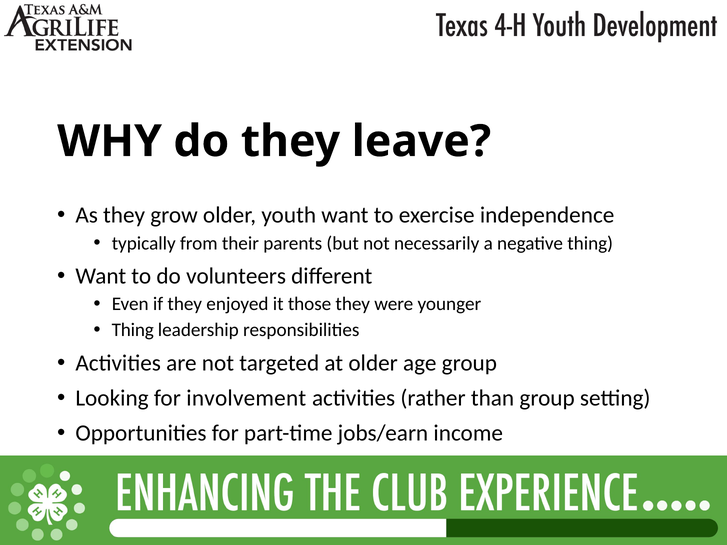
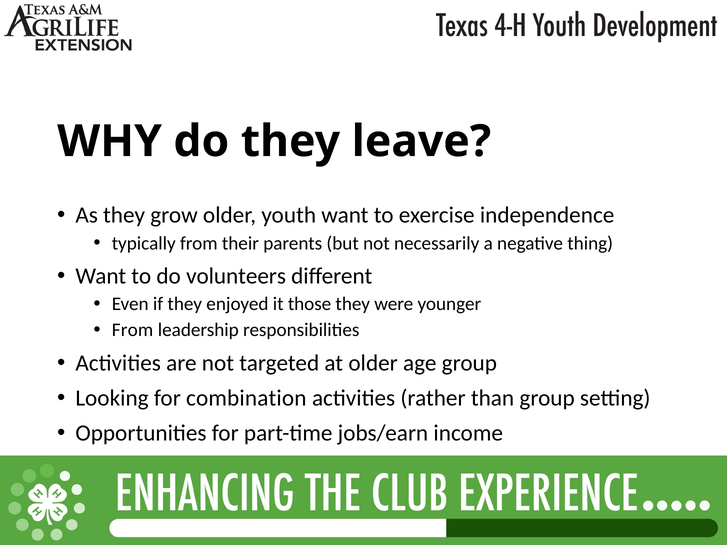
Thing: Thing -> From (133, 330)
involvement: involvement -> combination (246, 398)
